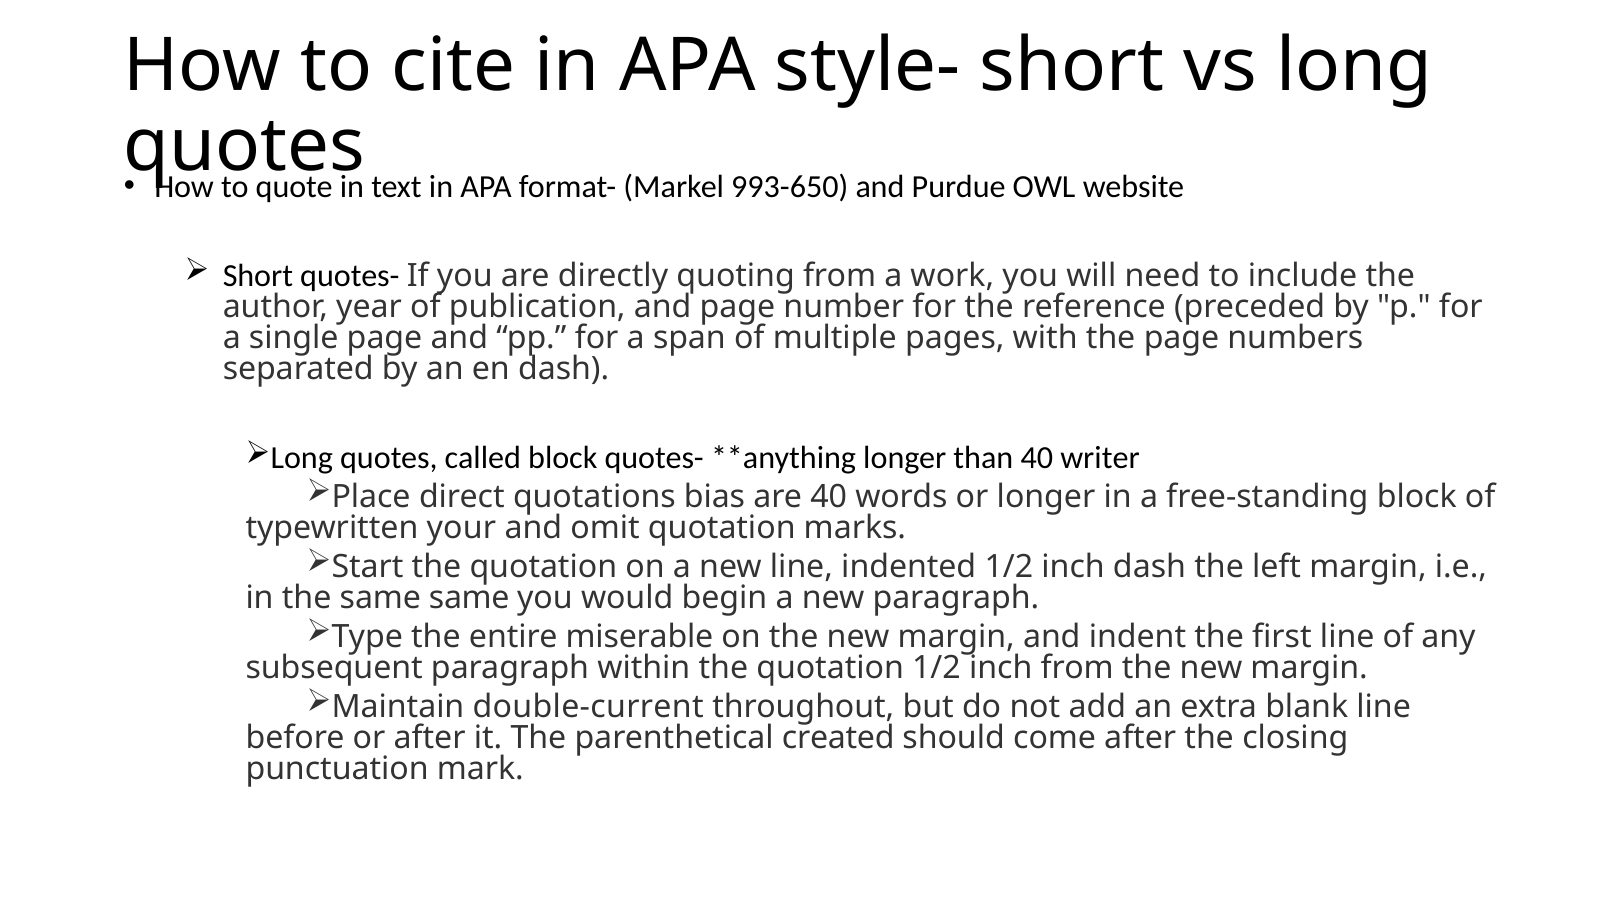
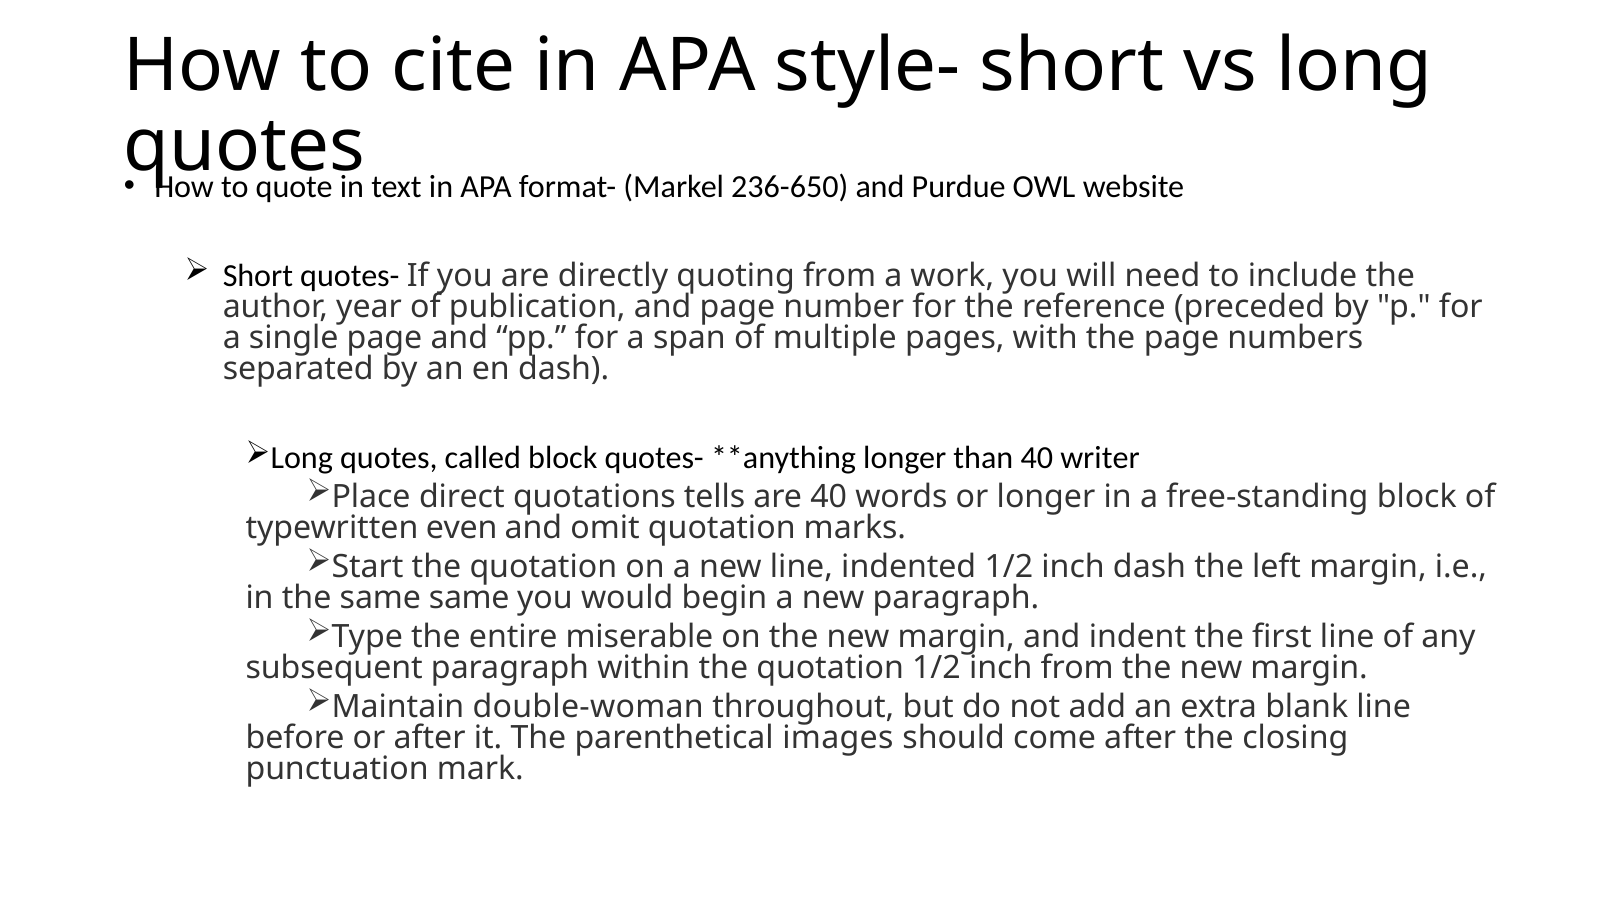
993-650: 993-650 -> 236-650 (790, 187)
bias: bias -> tells (715, 497)
your: your -> even (462, 528)
double-current: double-current -> double-woman (588, 707)
created: created -> images (838, 738)
